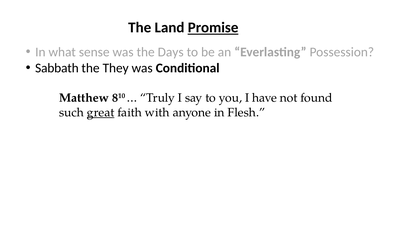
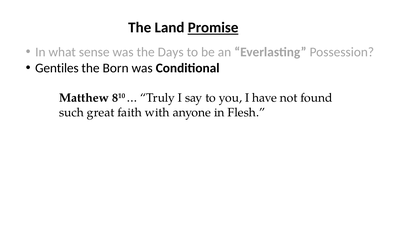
Sabbath: Sabbath -> Gentiles (57, 68)
They: They -> Born (116, 68)
great underline: present -> none (101, 112)
